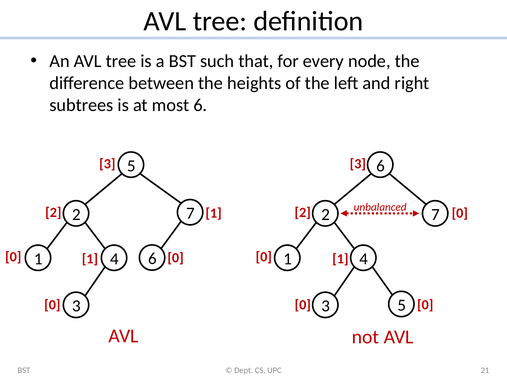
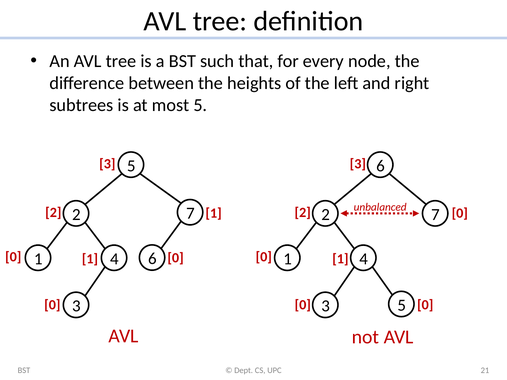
most 6: 6 -> 5 (200, 105)
